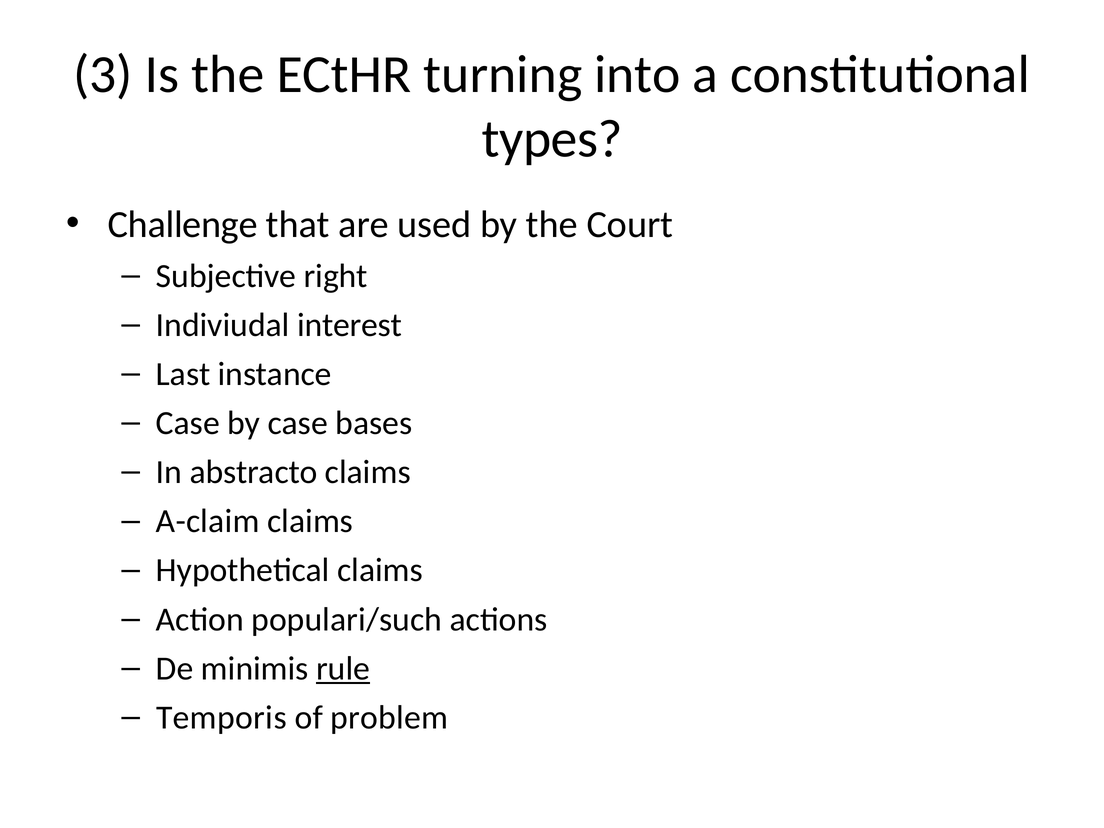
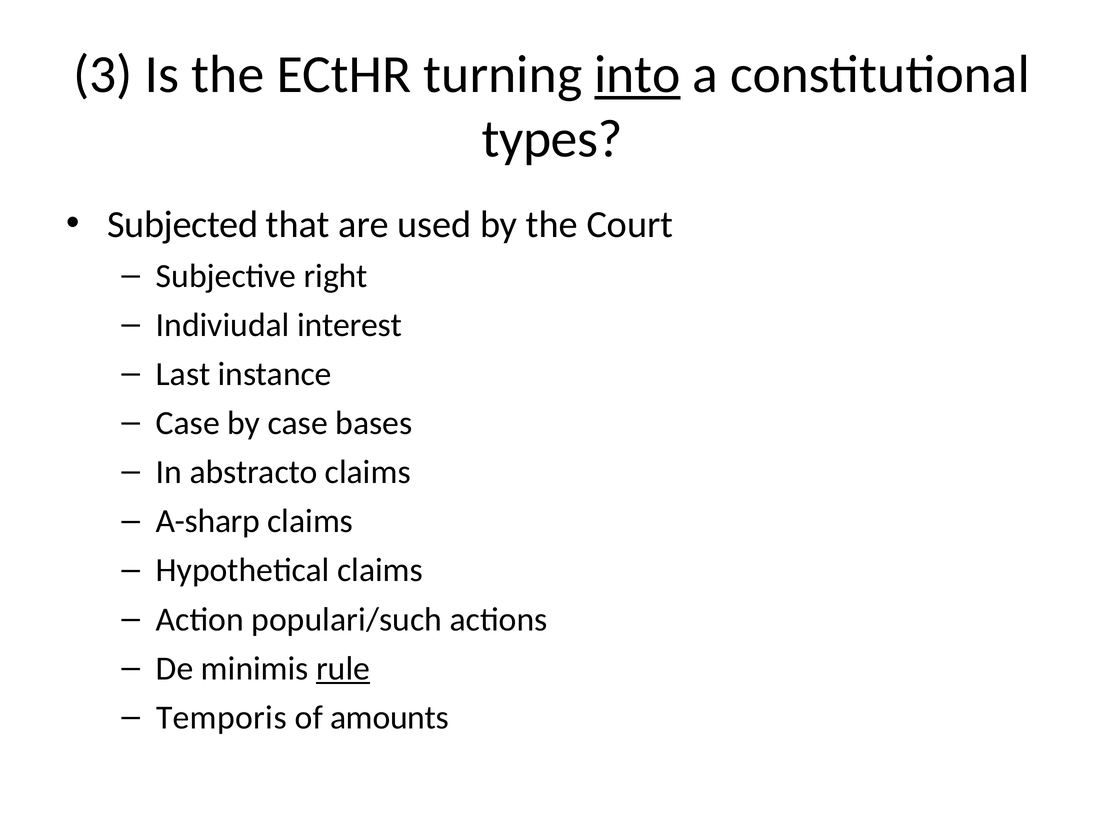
into underline: none -> present (637, 75)
Challenge: Challenge -> Subjected (183, 224)
A-claim: A-claim -> A-sharp (208, 521)
problem: problem -> amounts (390, 718)
